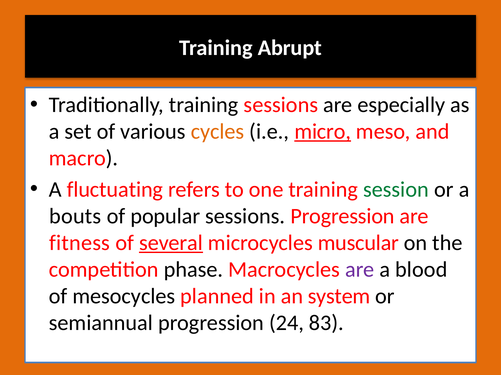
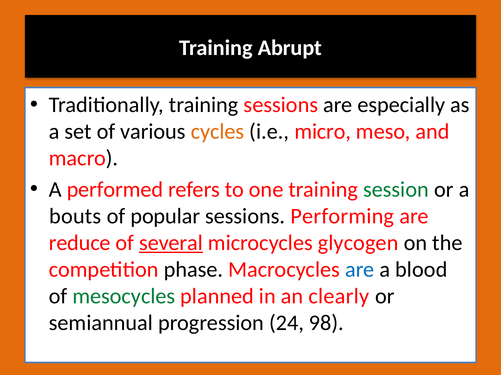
micro underline: present -> none (323, 132)
fluctuating: fluctuating -> performed (115, 190)
sessions Progression: Progression -> Performing (342, 217)
fitness: fitness -> reduce (80, 243)
muscular: muscular -> glycogen (358, 243)
are colour: purple -> blue (360, 270)
mesocycles colour: black -> green (124, 297)
system: system -> clearly (339, 297)
83: 83 -> 98 (326, 324)
